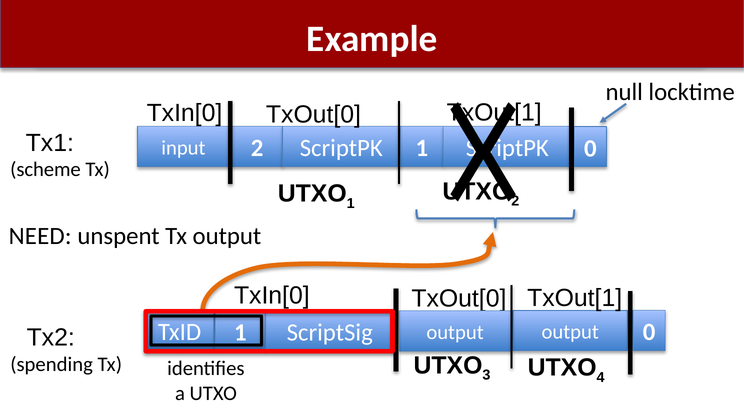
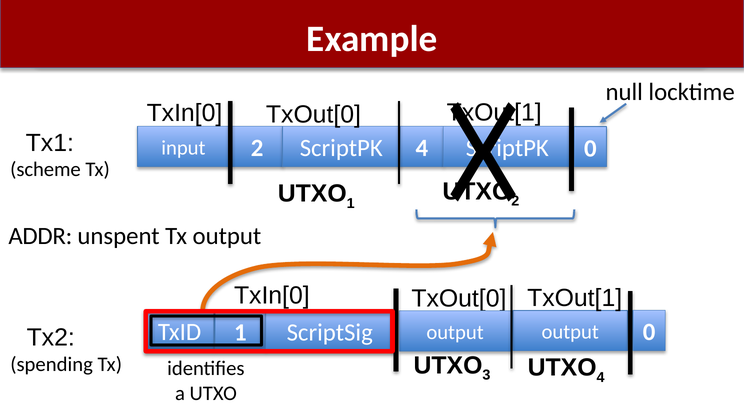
ScriptPK 1: 1 -> 4 (422, 148)
NEED: NEED -> ADDR (40, 236)
